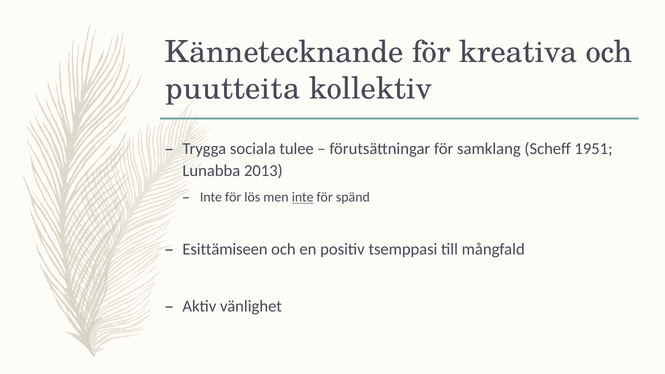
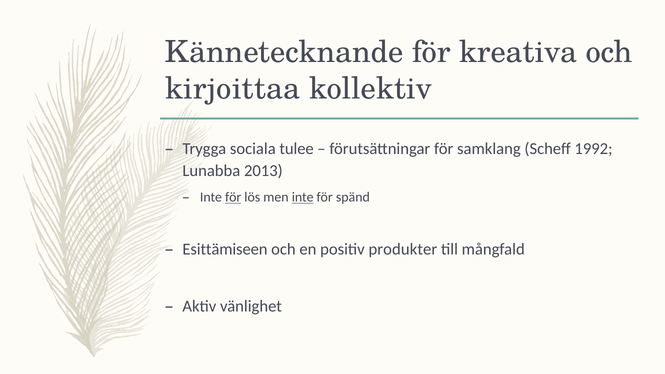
puutteita: puutteita -> kirjoittaa (233, 89)
1951: 1951 -> 1992 (594, 149)
för underline: none -> present (233, 197)
tsemppasi: tsemppasi -> produkter (403, 249)
